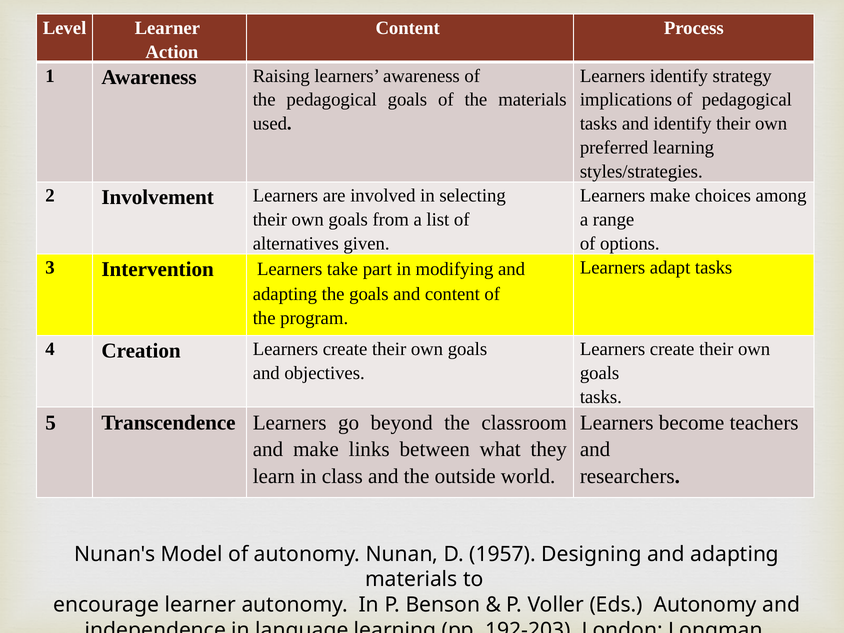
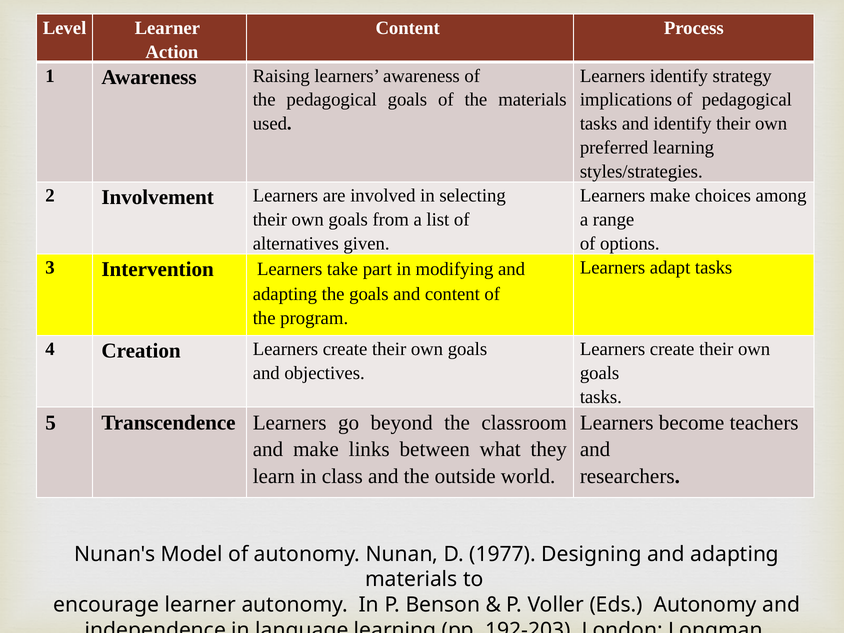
1957: 1957 -> 1977 (503, 554)
